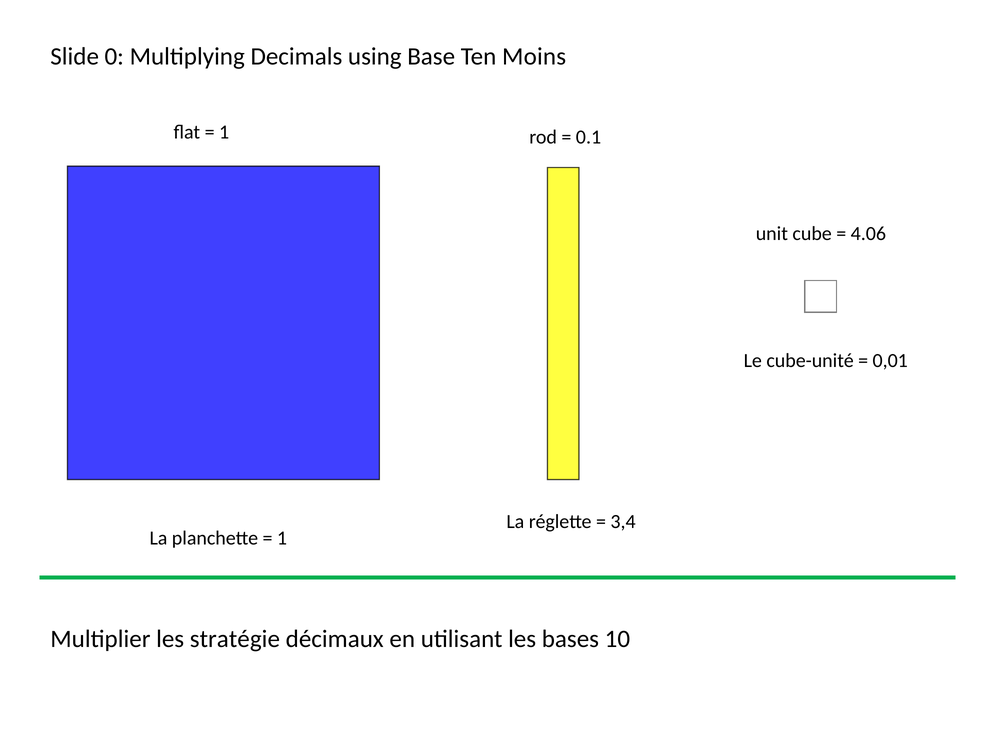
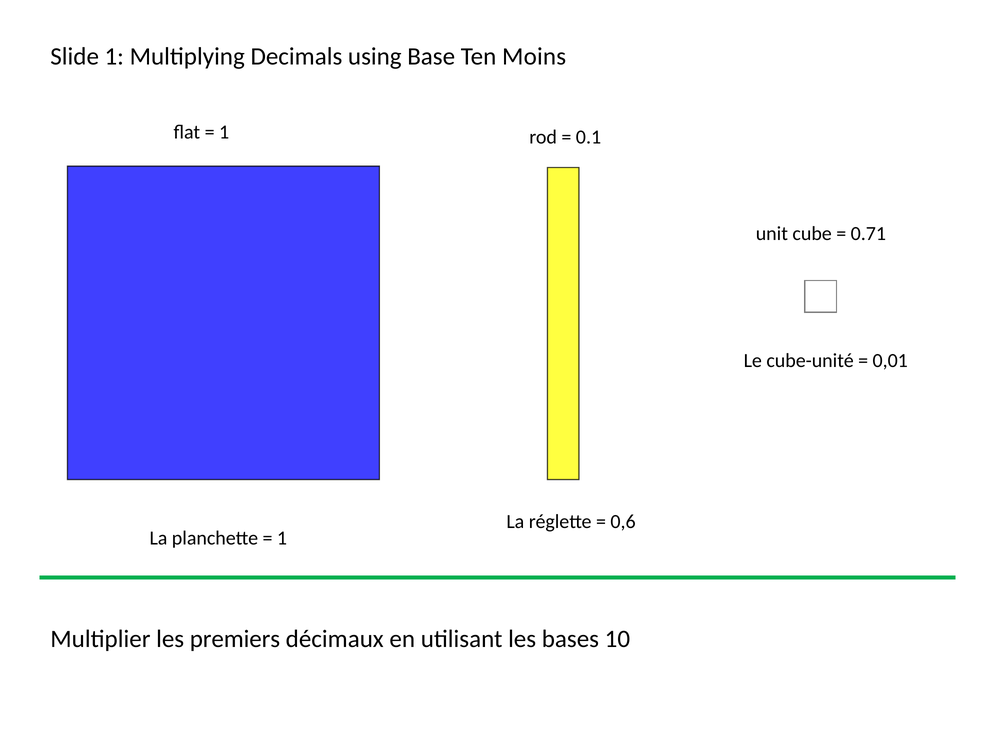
Slide 0: 0 -> 1 (114, 57)
4.06: 4.06 -> 0.71 (868, 234)
3,4: 3,4 -> 0,6 (623, 521)
stratégie: stratégie -> premiers (235, 639)
